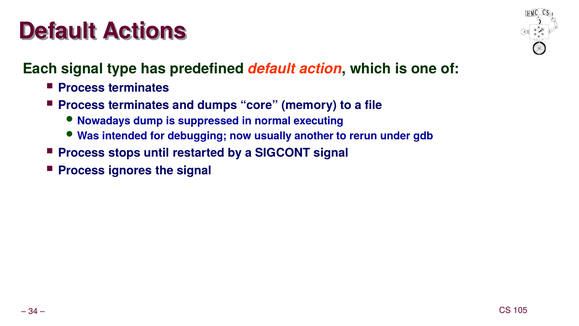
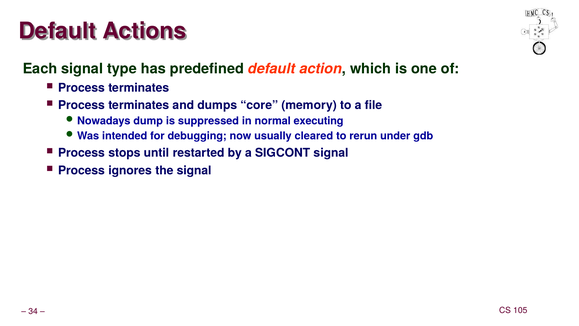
another: another -> cleared (314, 136)
